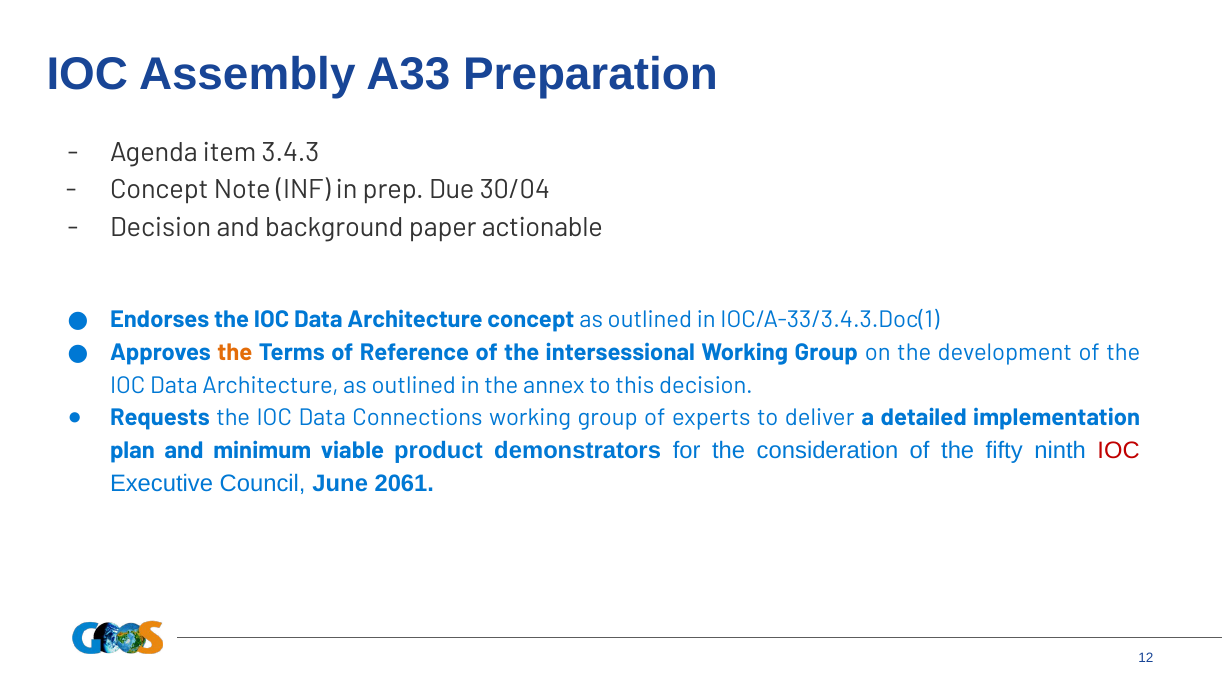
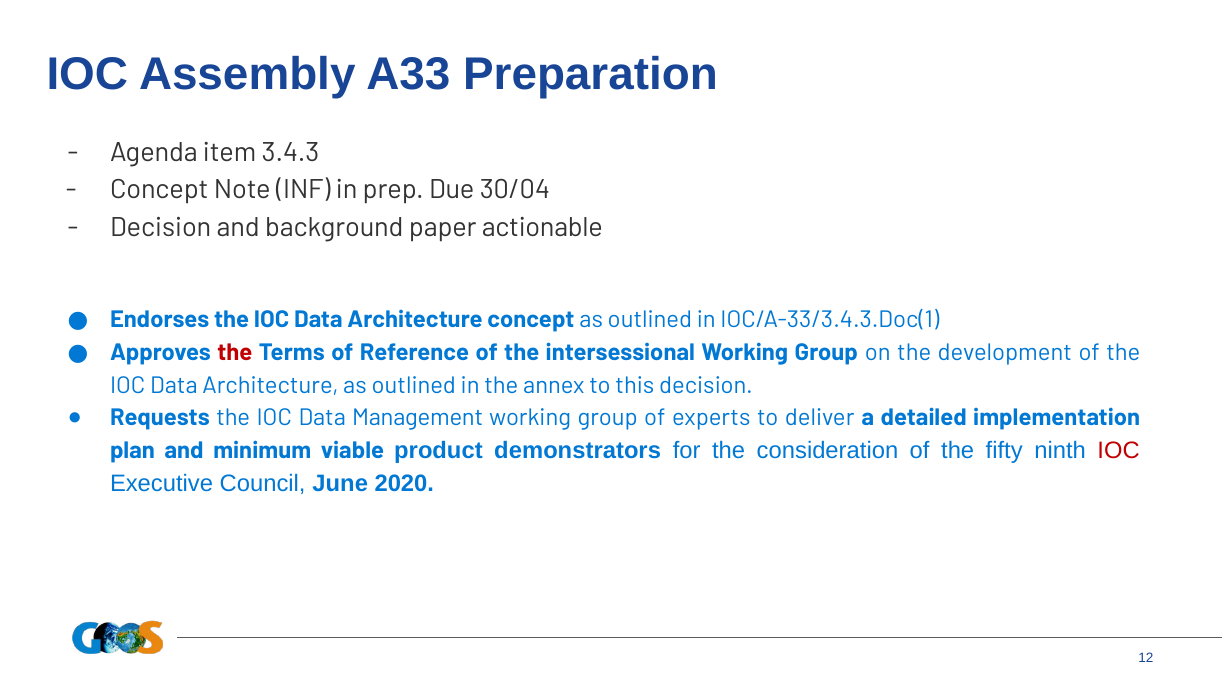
the colour: orange -> red (235, 353)
Connections: Connections -> Management (418, 418)
2061: 2061 -> 2020 (404, 484)
